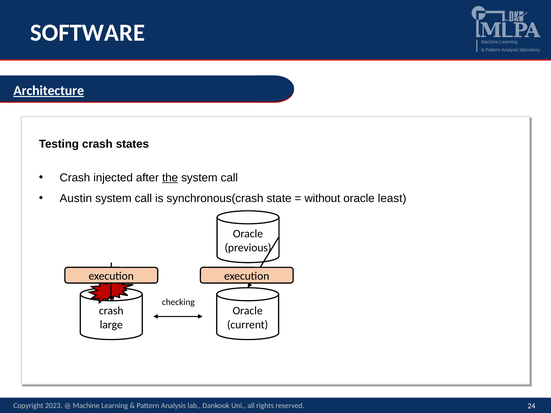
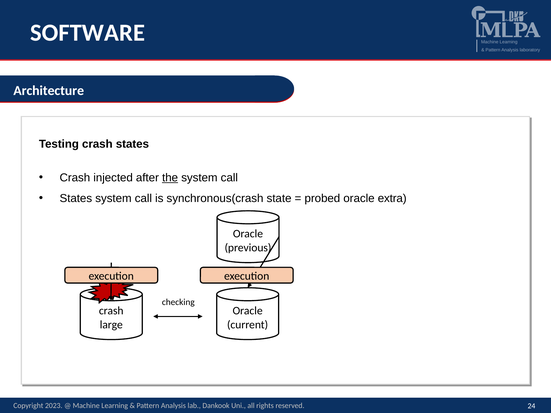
Architecture underline: present -> none (49, 91)
Austin: Austin -> States (76, 199)
without: without -> probed (322, 199)
least: least -> extra (392, 199)
